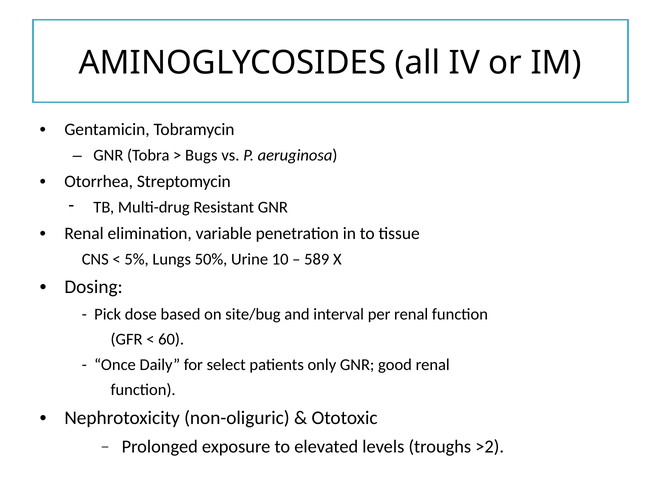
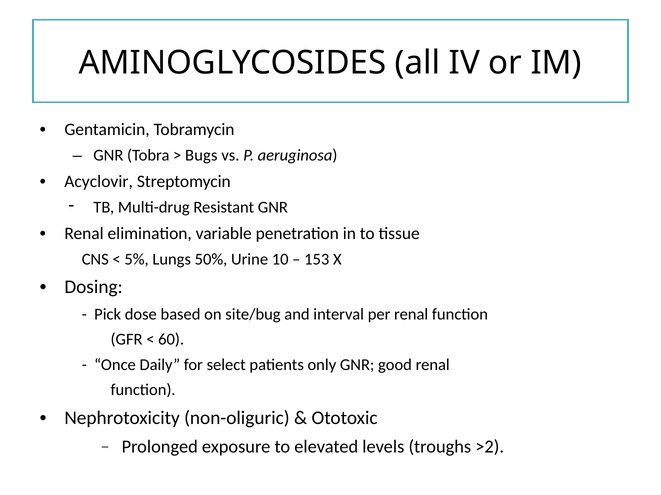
Otorrhea: Otorrhea -> Acyclovir (99, 182)
589: 589 -> 153 (317, 260)
